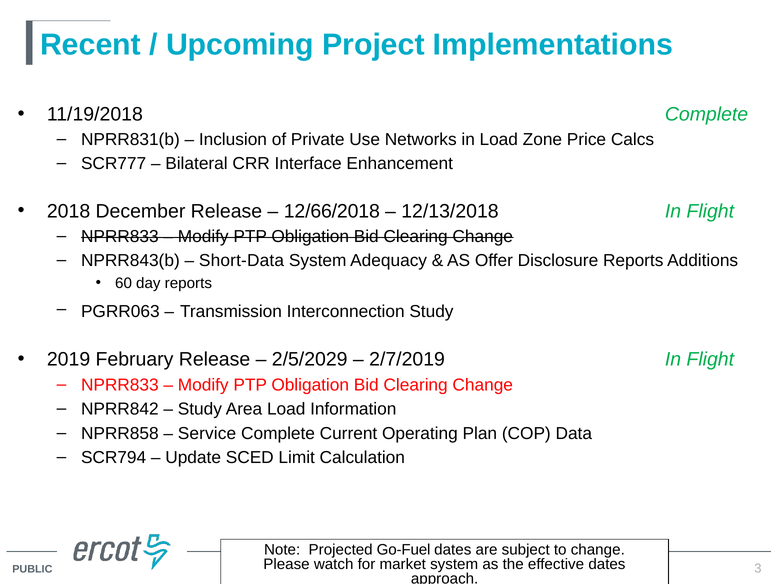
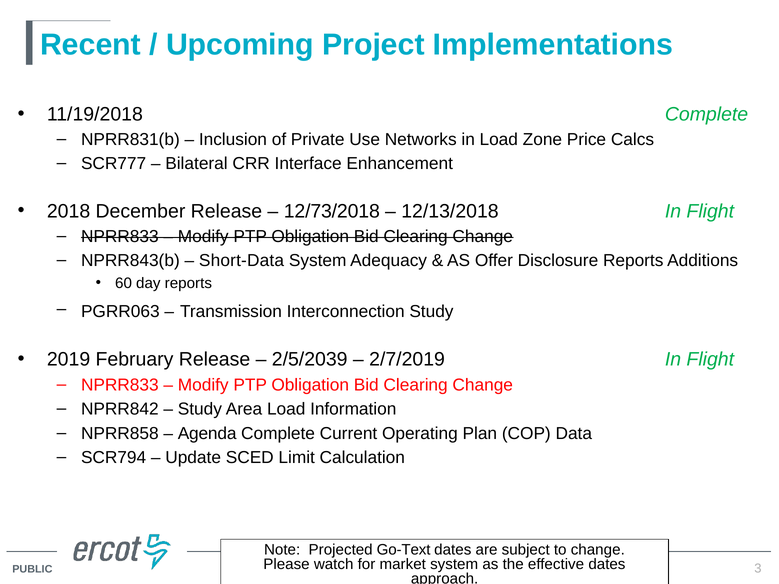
12/66/2018: 12/66/2018 -> 12/73/2018 (332, 211)
2/5/2029: 2/5/2029 -> 2/5/2039 (310, 360)
Service: Service -> Agenda (207, 434)
Go-Fuel: Go-Fuel -> Go-Text (404, 550)
